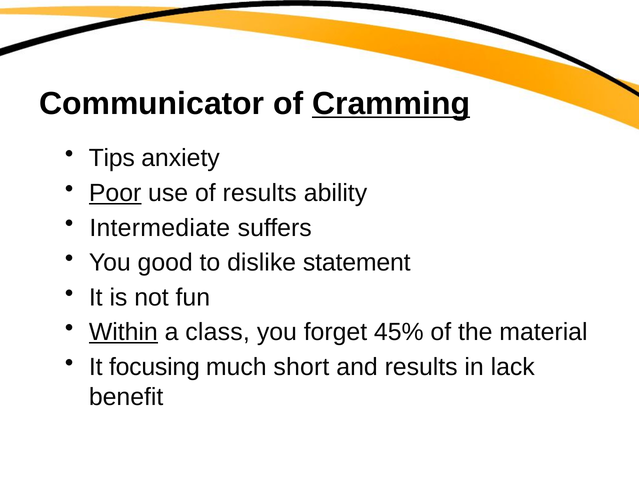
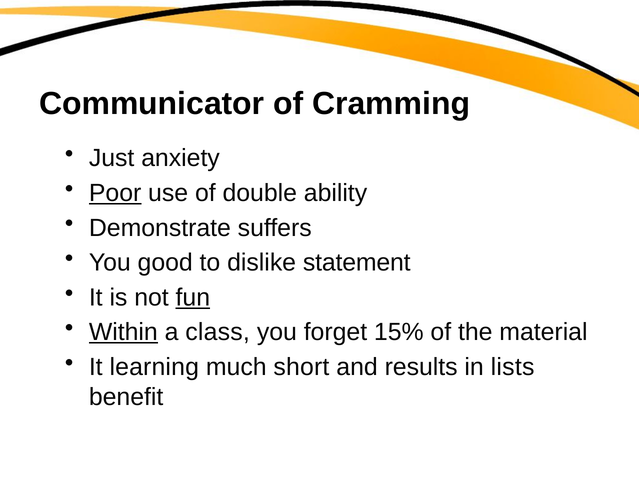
Cramming underline: present -> none (391, 104)
Tips: Tips -> Just (112, 158)
of results: results -> double (260, 193)
Intermediate: Intermediate -> Demonstrate (160, 228)
fun underline: none -> present (193, 298)
45%: 45% -> 15% (399, 332)
focusing: focusing -> learning (154, 367)
lack: lack -> lists (513, 367)
